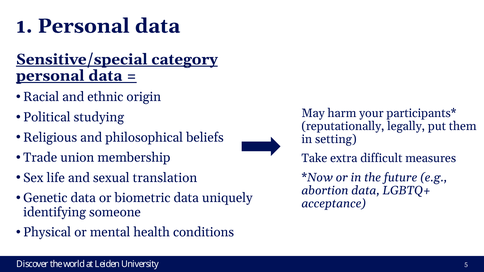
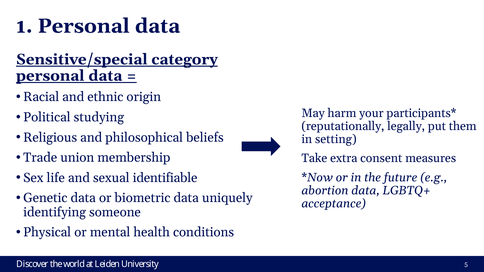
difficult: difficult -> consent (381, 158)
translation: translation -> identifiable (165, 178)
